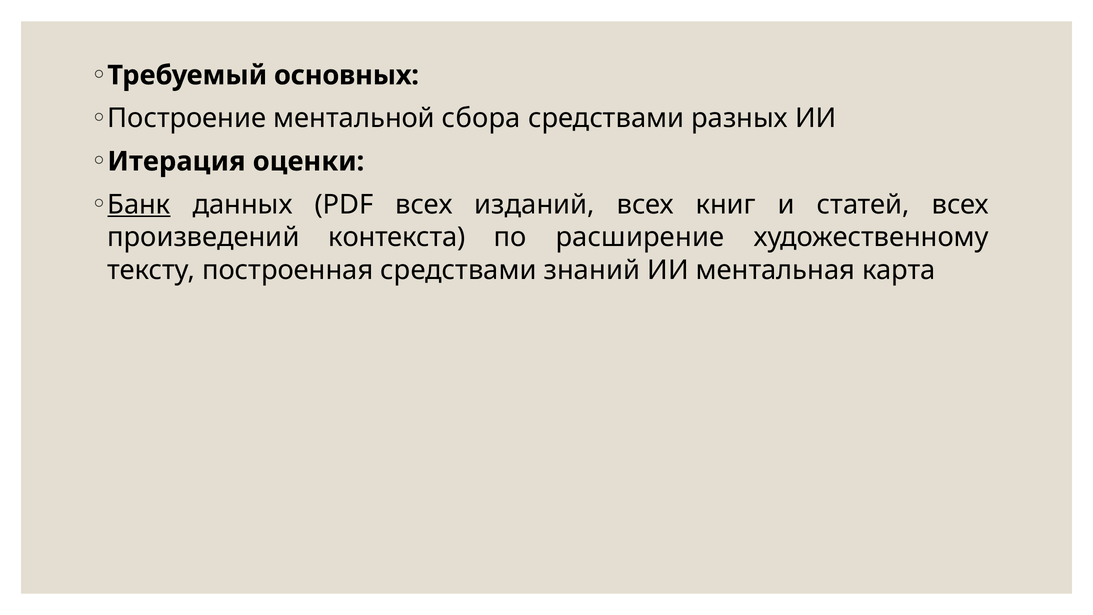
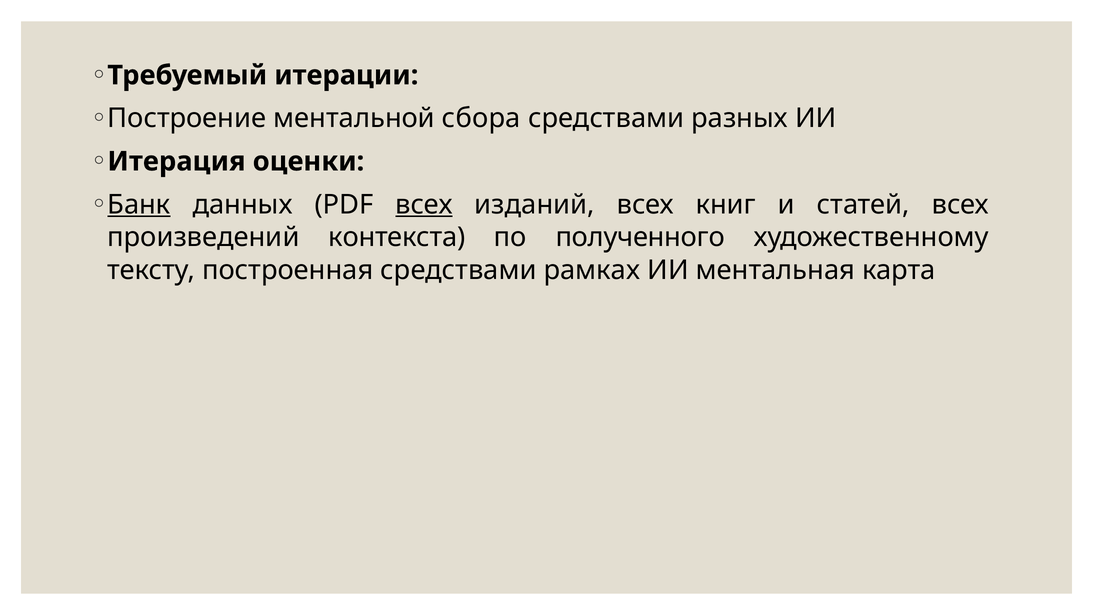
основных: основных -> итерации (346, 75)
всех underline: none -> present (424, 204)
расширение: расширение -> полученного (640, 237)
знаний: знаний -> рамках (592, 270)
